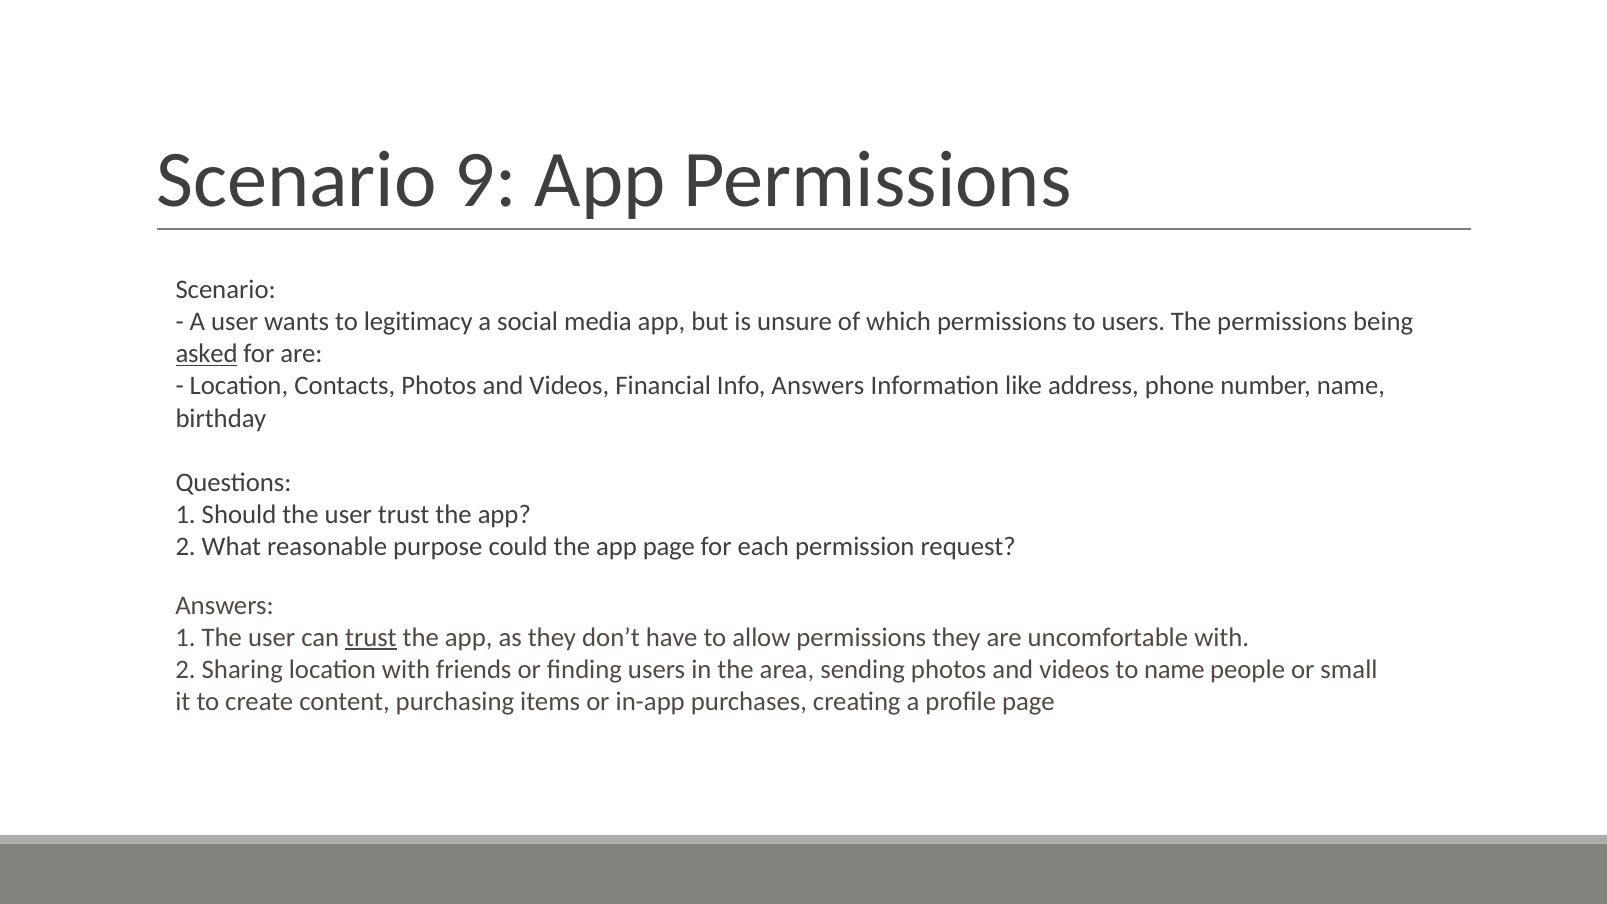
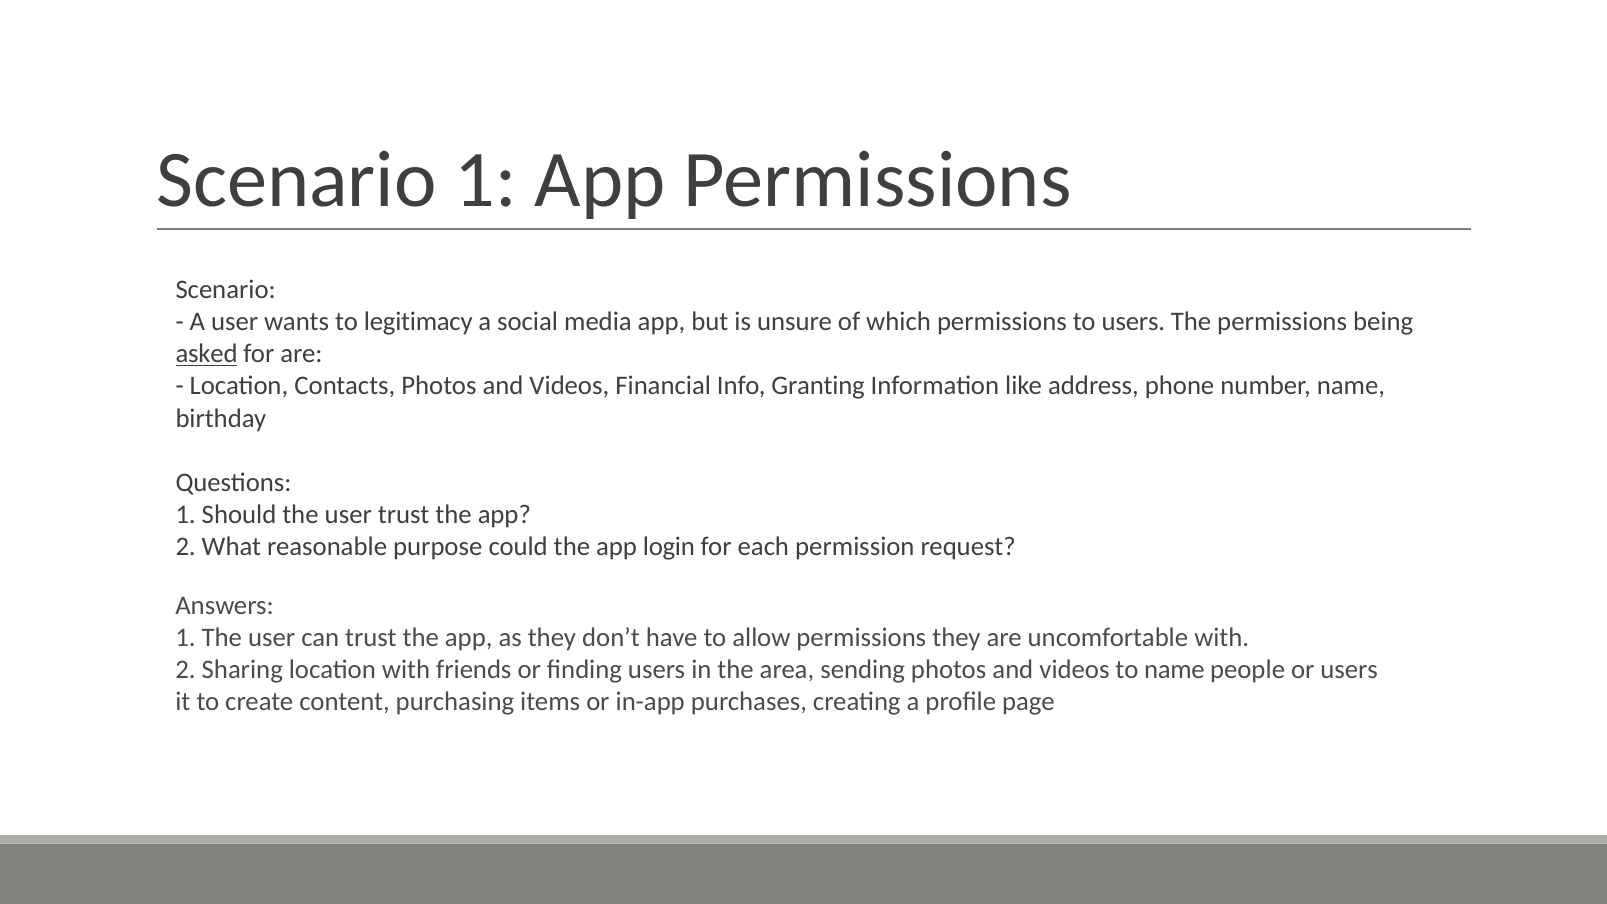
Scenario 9: 9 -> 1 (486, 180)
Info Answers: Answers -> Granting (818, 386)
app page: page -> login (669, 547)
trust underline: present -> none (371, 638)
or small: small -> users (1349, 670)
